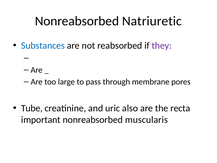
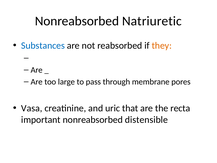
they colour: purple -> orange (162, 46)
Tube: Tube -> Vasa (32, 108)
also: also -> that (130, 108)
muscularis: muscularis -> distensible (146, 120)
